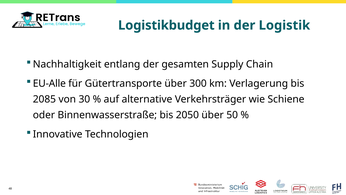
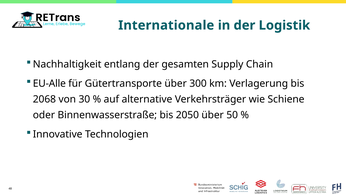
Logistikbudget: Logistikbudget -> Internationale (166, 25)
2085: 2085 -> 2068 (44, 99)
